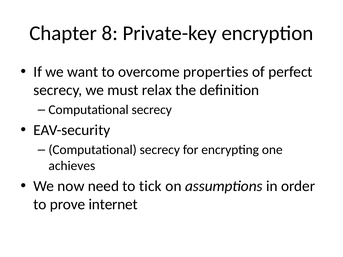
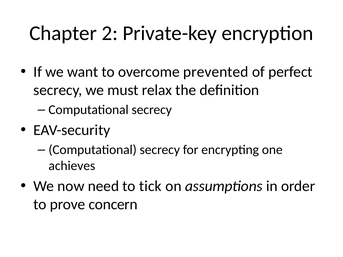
8: 8 -> 2 (110, 33)
properties: properties -> prevented (216, 72)
internet: internet -> concern (113, 205)
